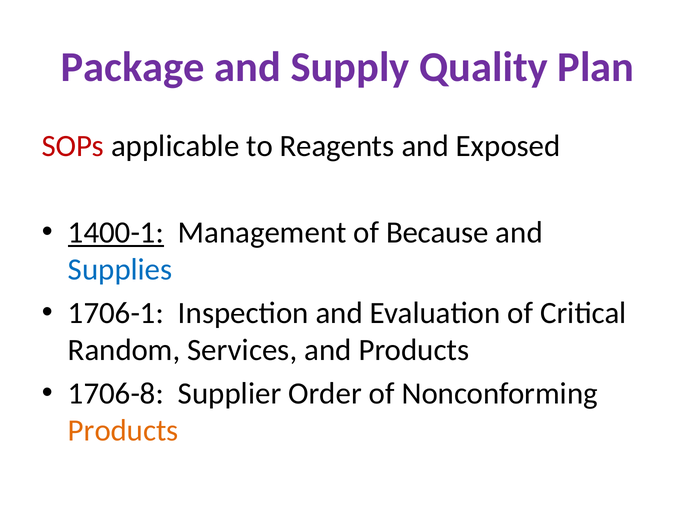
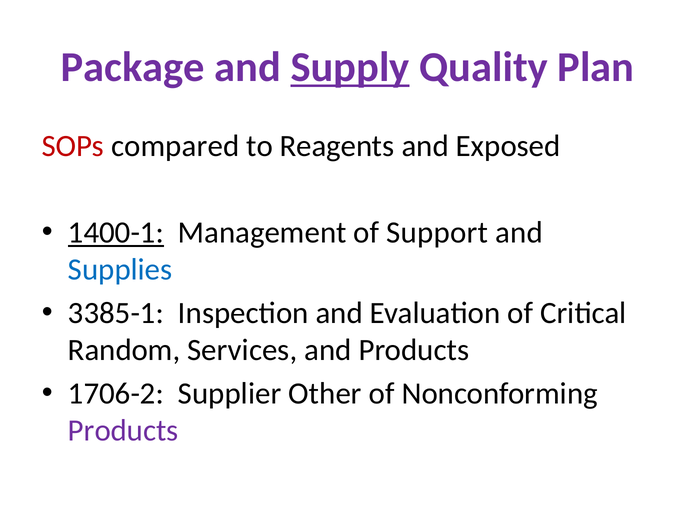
Supply underline: none -> present (350, 67)
applicable: applicable -> compared (175, 146)
Because: Because -> Support (437, 233)
1706-1: 1706-1 -> 3385-1 (116, 313)
1706-8: 1706-8 -> 1706-2 (116, 394)
Order: Order -> Other (325, 394)
Products colour: orange -> purple (123, 431)
